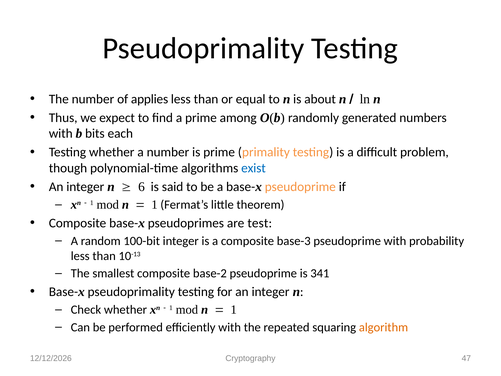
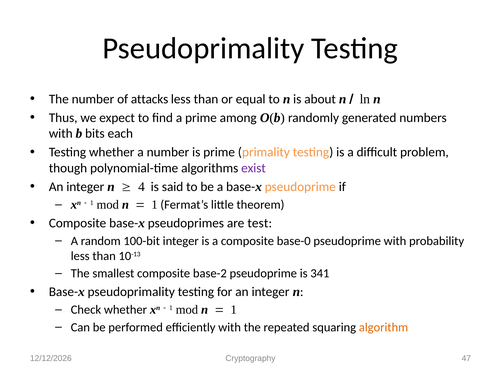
applies: applies -> attacks (150, 99)
exist colour: blue -> purple (253, 168)
6: 6 -> 4 (141, 187)
base-3: base-3 -> base-0 (294, 241)
